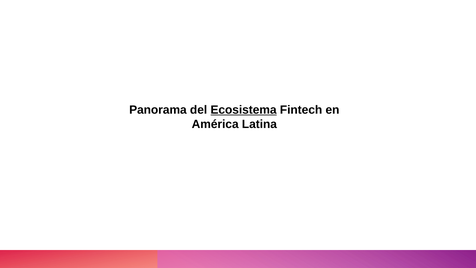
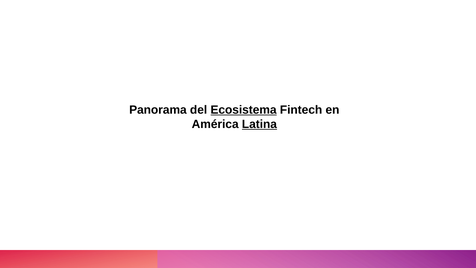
Latina underline: none -> present (259, 124)
